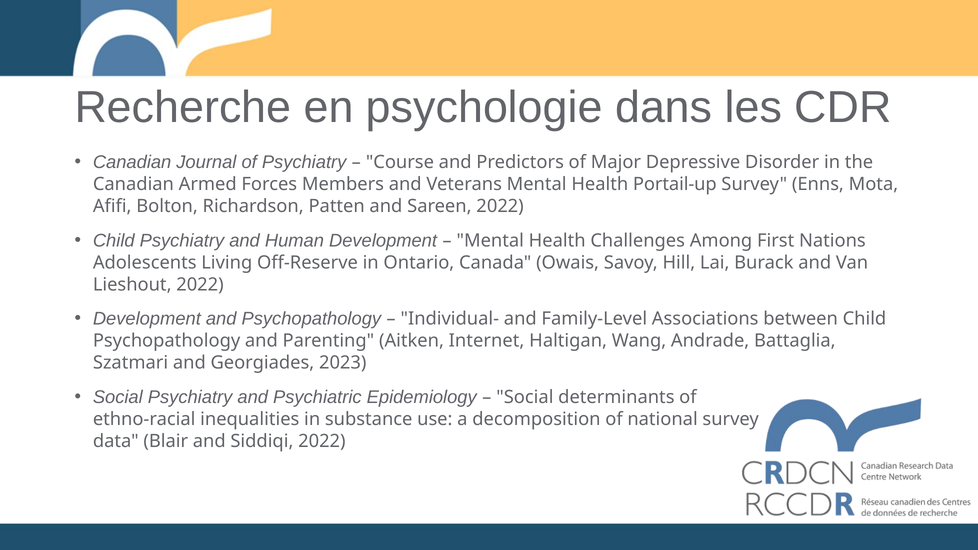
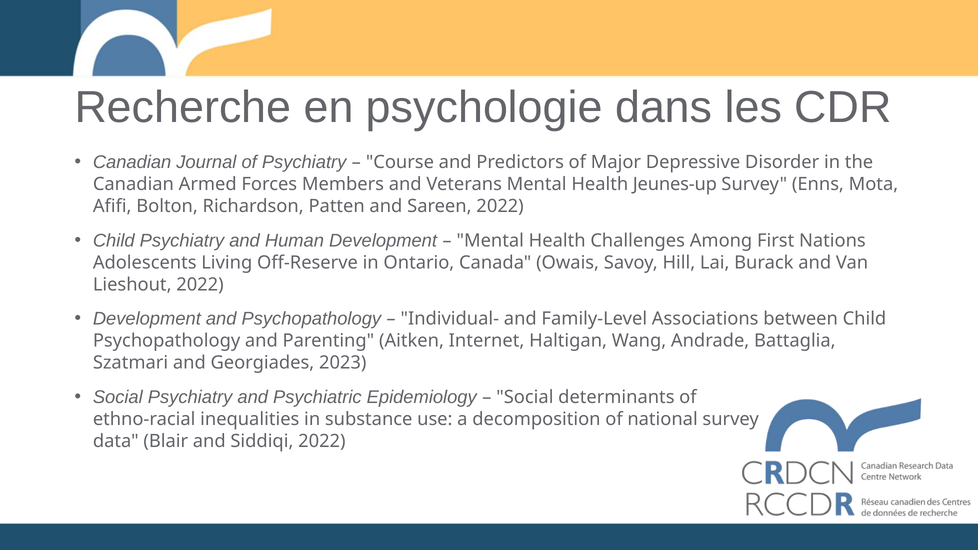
Portail-up: Portail-up -> Jeunes-up (675, 184)
